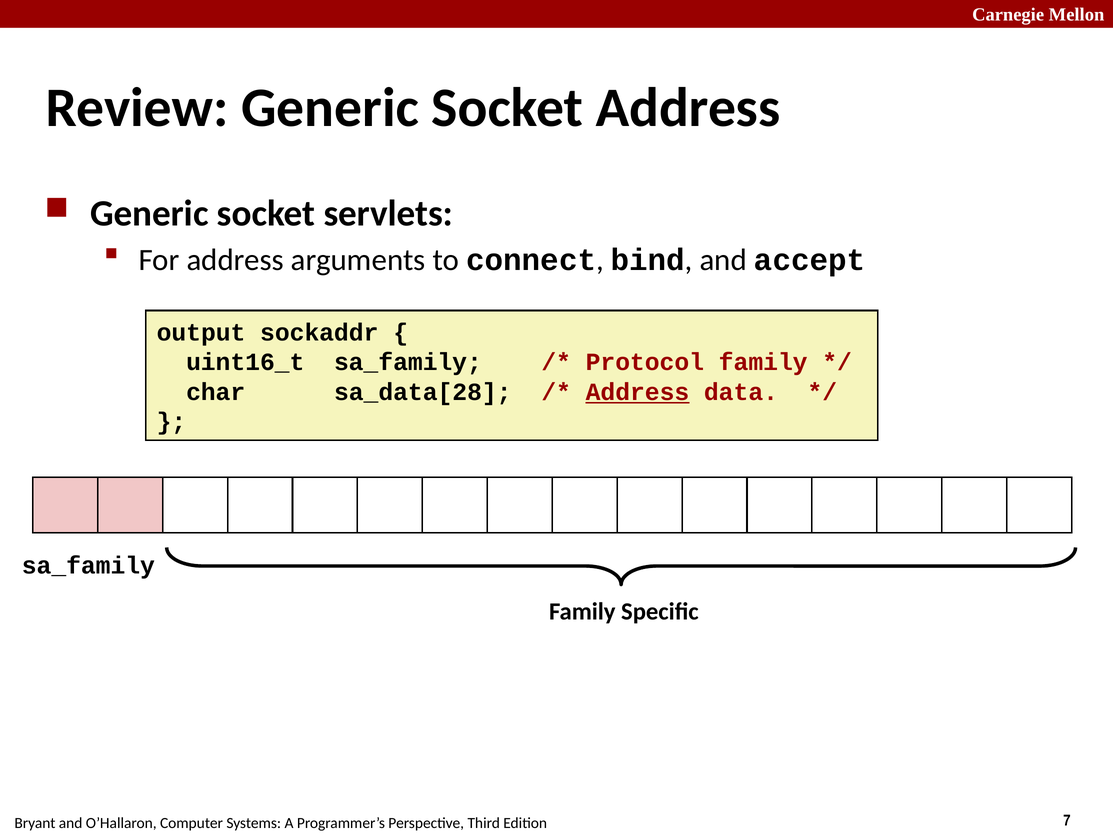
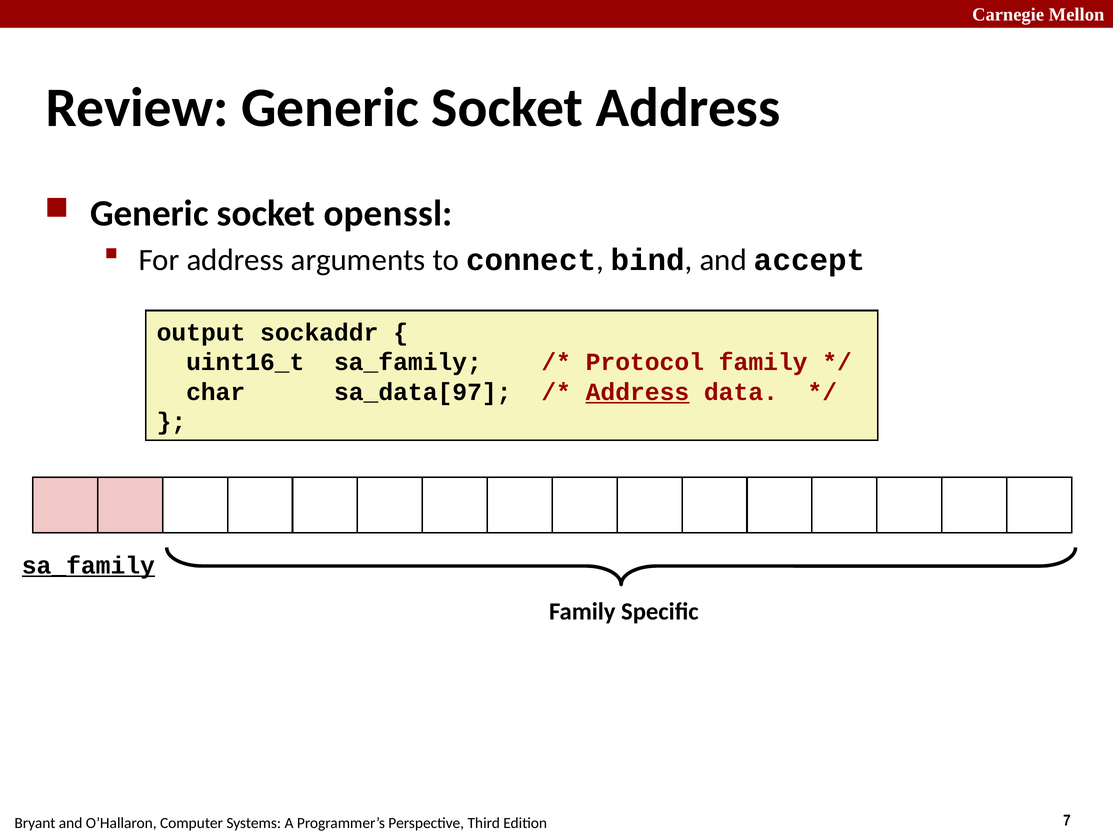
servlets: servlets -> openssl (388, 213)
sa_data[28: sa_data[28 -> sa_data[97 (423, 392)
sa_family underline: none -> present (88, 565)
